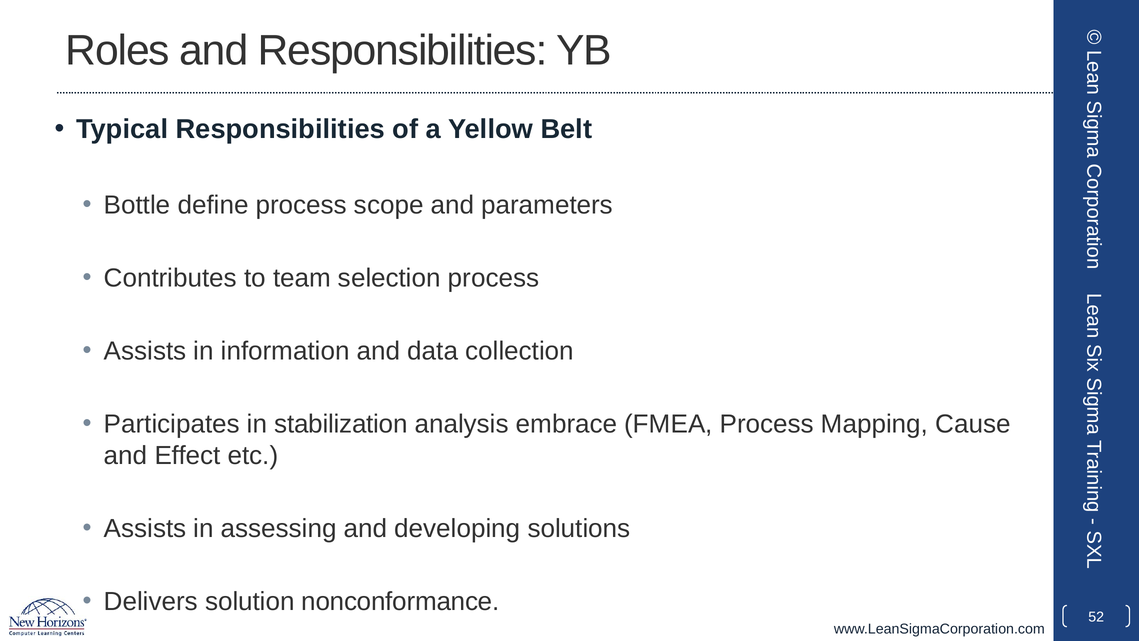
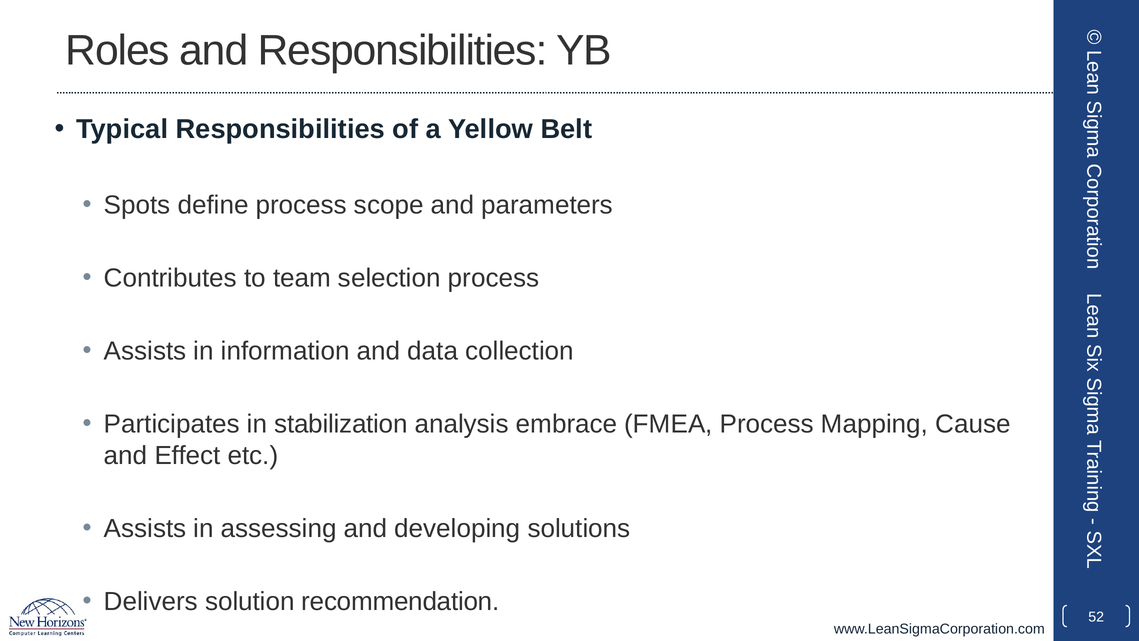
Bottle: Bottle -> Spots (137, 205)
nonconformance: nonconformance -> recommendation (400, 601)
